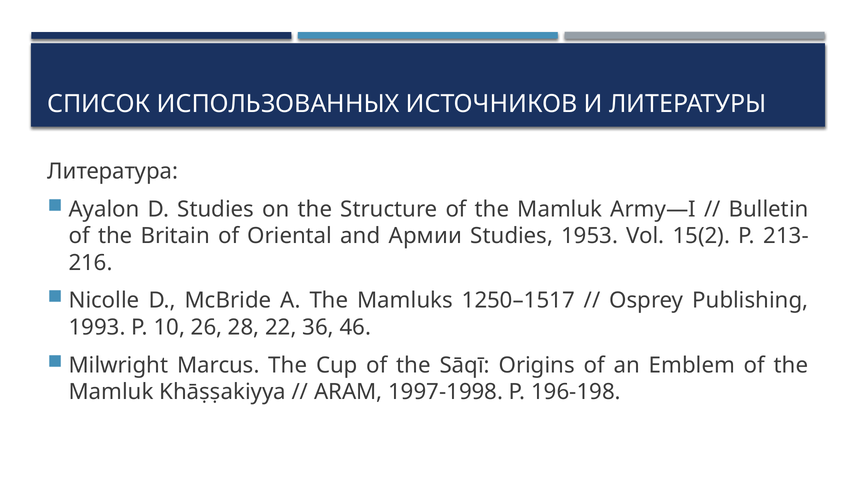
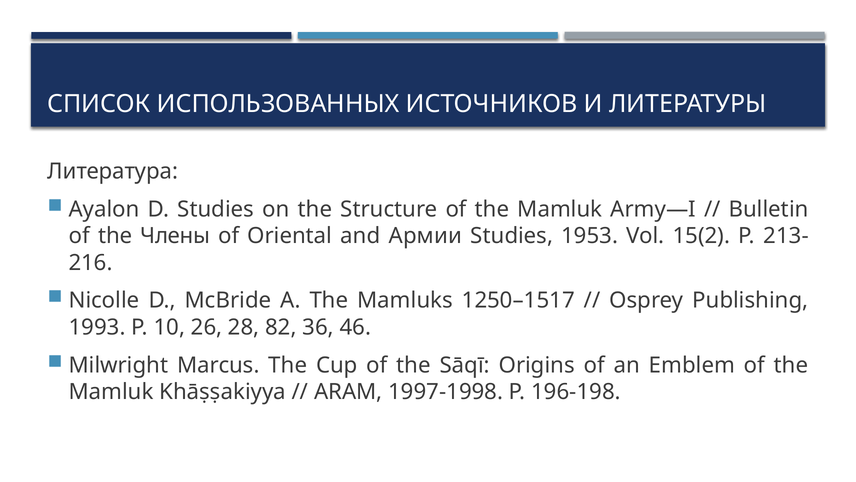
Britain: Britain -> Члены (175, 236)
22: 22 -> 82 (281, 327)
